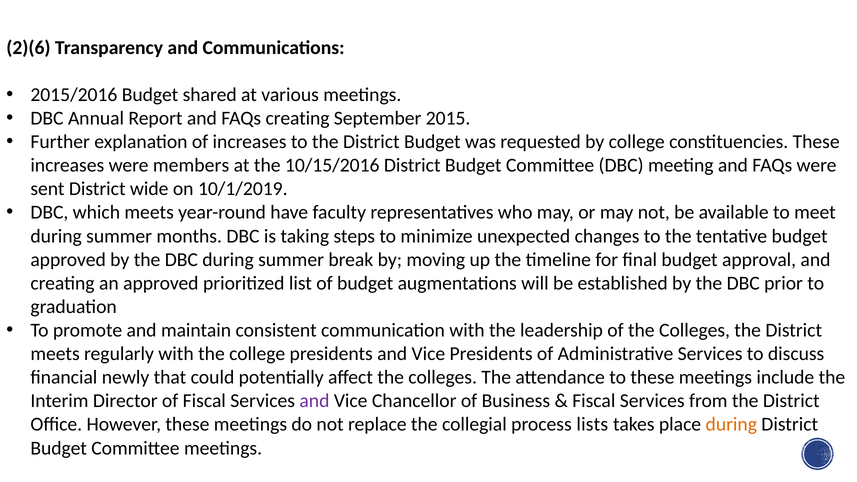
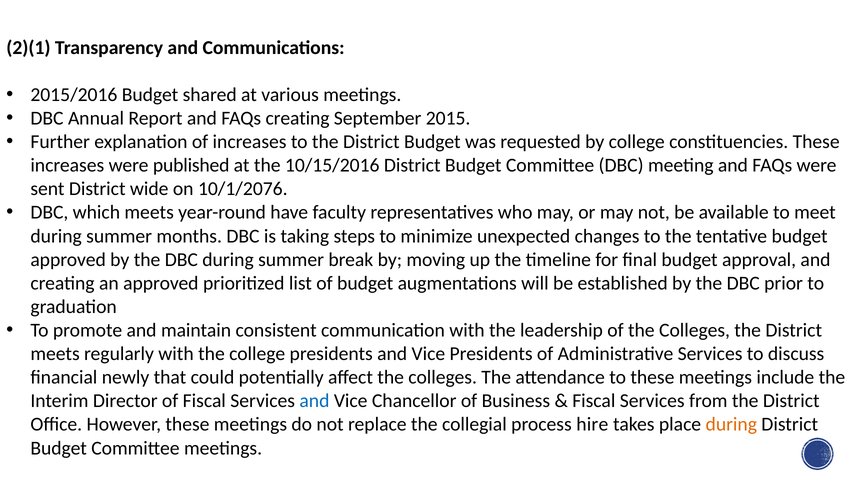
2)(6: 2)(6 -> 2)(1 (28, 48)
members: members -> published (191, 165)
10/1/2019: 10/1/2019 -> 10/1/2076 (243, 189)
and colour: purple -> blue (314, 401)
lists: lists -> hire (592, 425)
